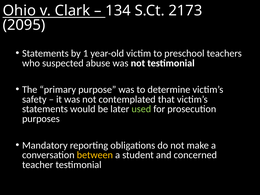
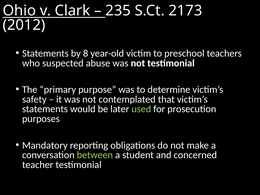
134: 134 -> 235 (118, 11)
2095: 2095 -> 2012 (24, 25)
1: 1 -> 8 (86, 53)
between colour: yellow -> light green (95, 155)
